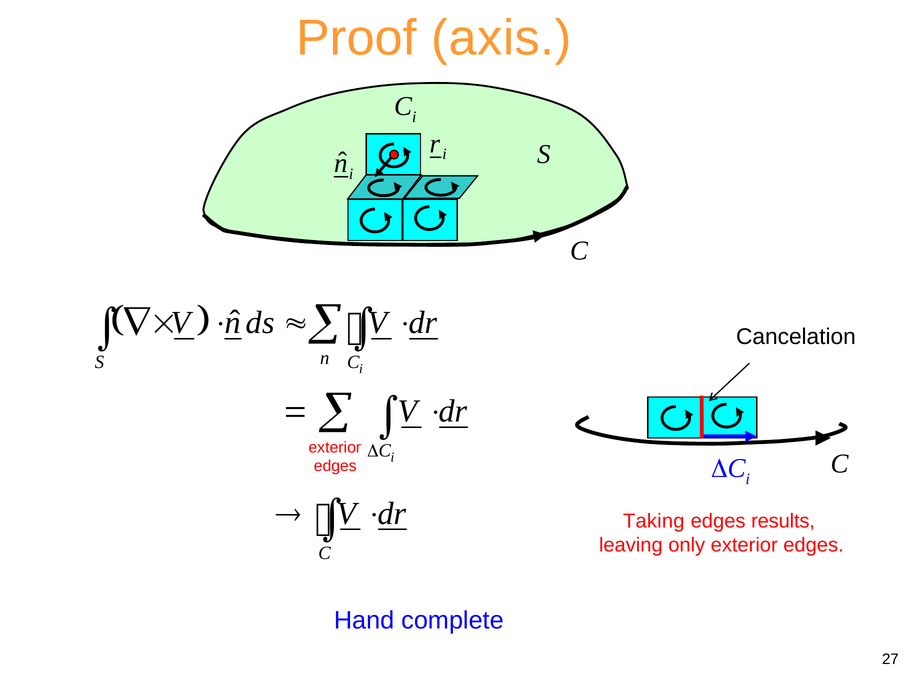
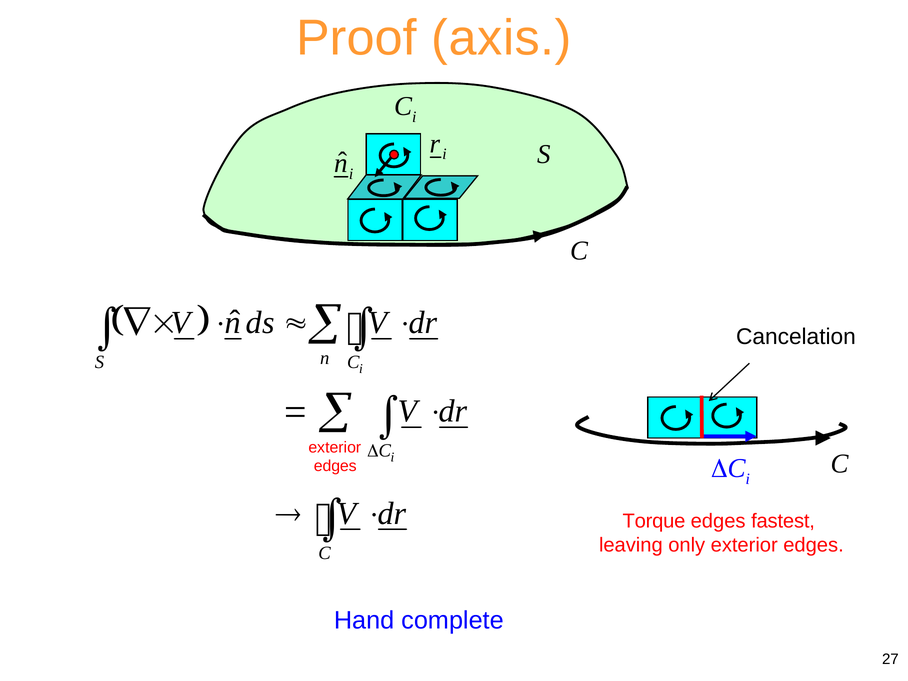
Taking: Taking -> Torque (654, 521)
results: results -> fastest (783, 521)
